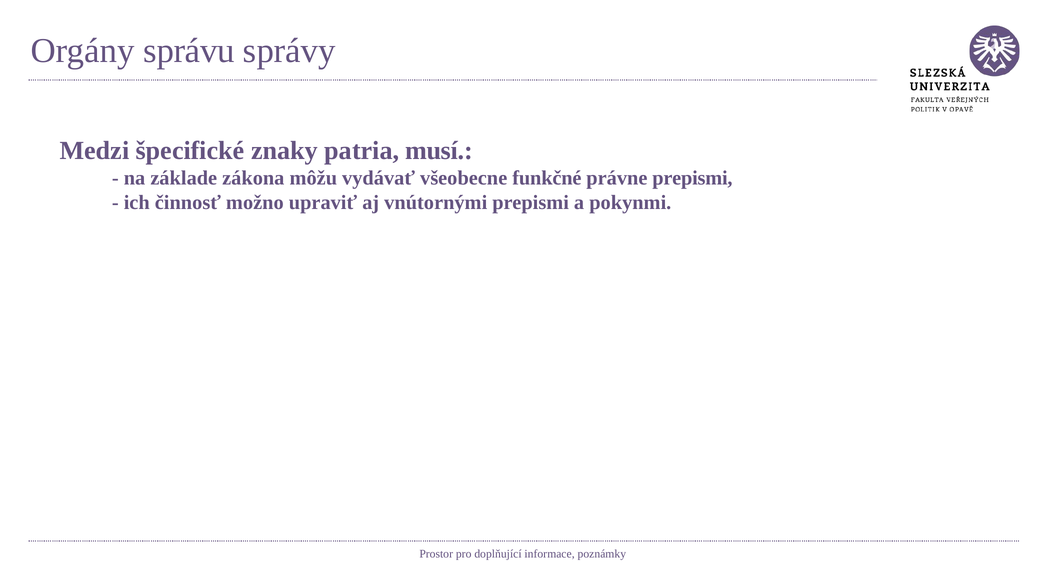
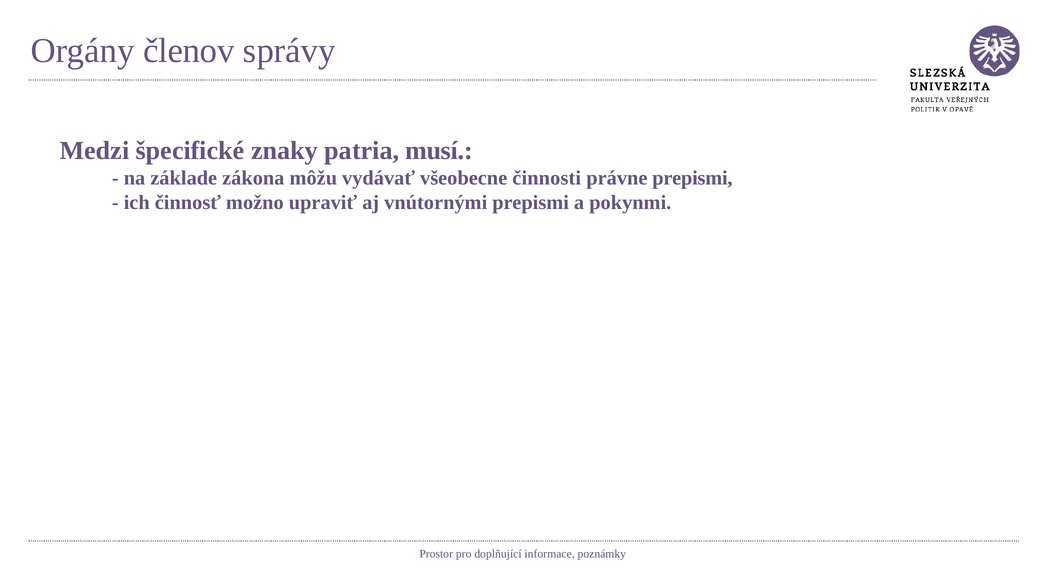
správu: správu -> členov (189, 51)
funkčné: funkčné -> činnosti (547, 178)
